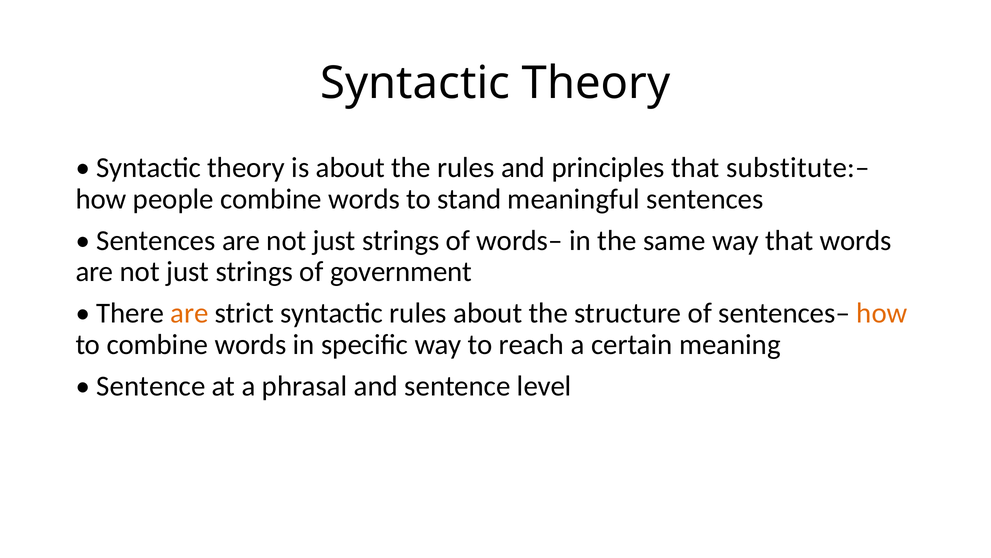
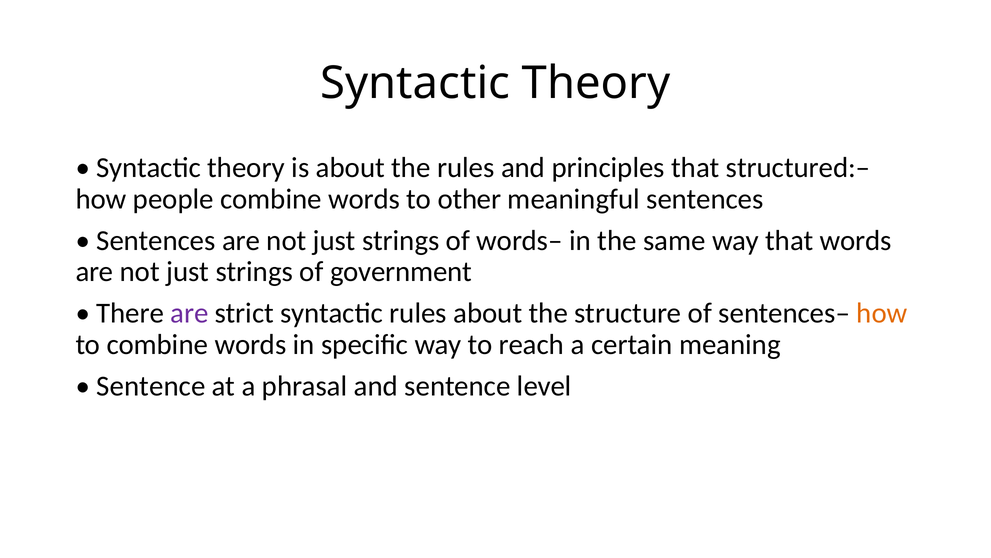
substitute:–: substitute:– -> structured:– (798, 168)
stand: stand -> other (469, 199)
are colour: orange -> purple (189, 313)
